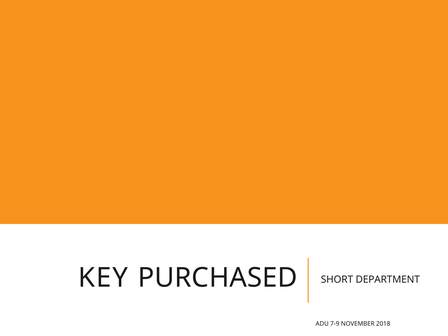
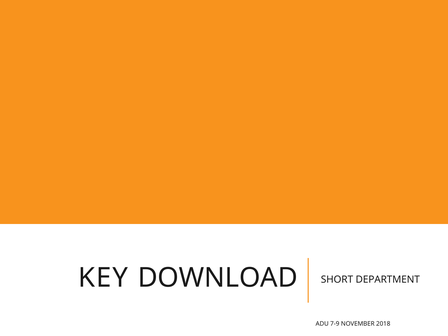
PURCHASED: PURCHASED -> DOWNLOAD (218, 278)
